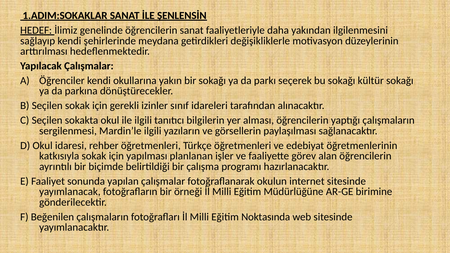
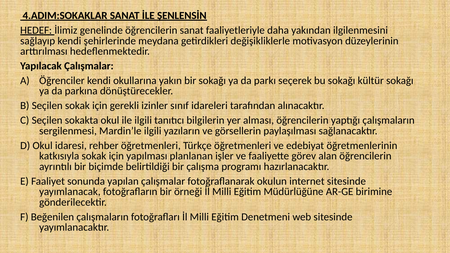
1.ADIM:SOKAKLAR: 1.ADIM:SOKAKLAR -> 4.ADIM:SOKAKLAR (65, 16)
Noktasında: Noktasında -> Denetmeni (266, 217)
